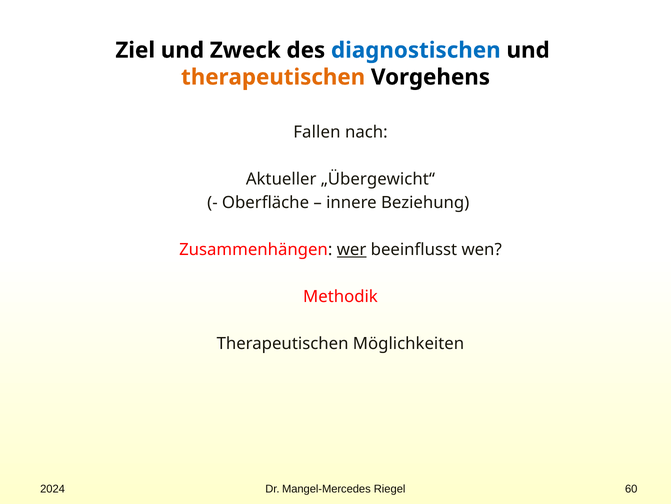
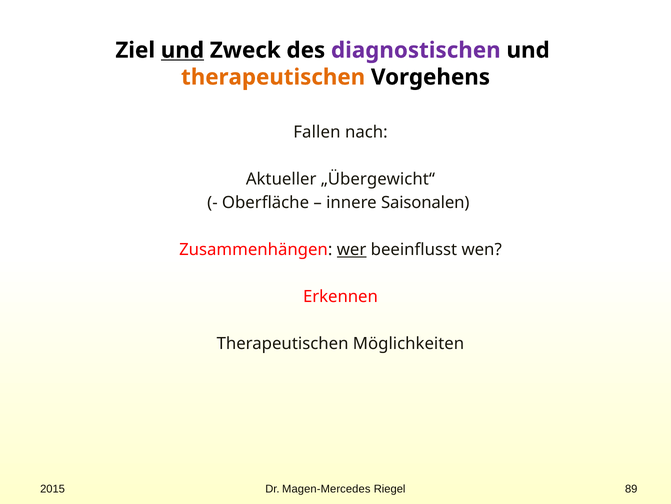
und underline: none -> present (182, 50)
diagnostischen colour: blue -> purple (416, 50)
Beziehung: Beziehung -> Saisonalen (425, 202)
Methodik: Methodik -> Erkennen (340, 296)
2024: 2024 -> 2015 (53, 488)
Mangel-Mercedes: Mangel-Mercedes -> Magen-Mercedes (326, 488)
60: 60 -> 89 (631, 488)
